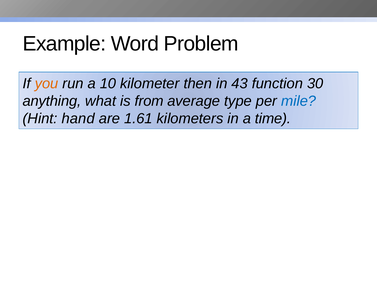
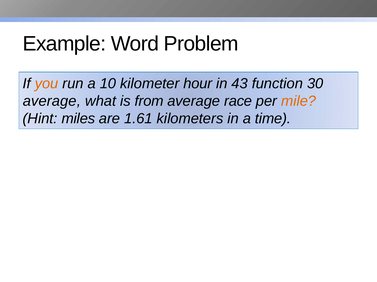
then: then -> hour (198, 84)
anything: anything -> average (52, 101)
type: type -> race (238, 101)
mile colour: blue -> orange (299, 101)
hand: hand -> miles (78, 119)
